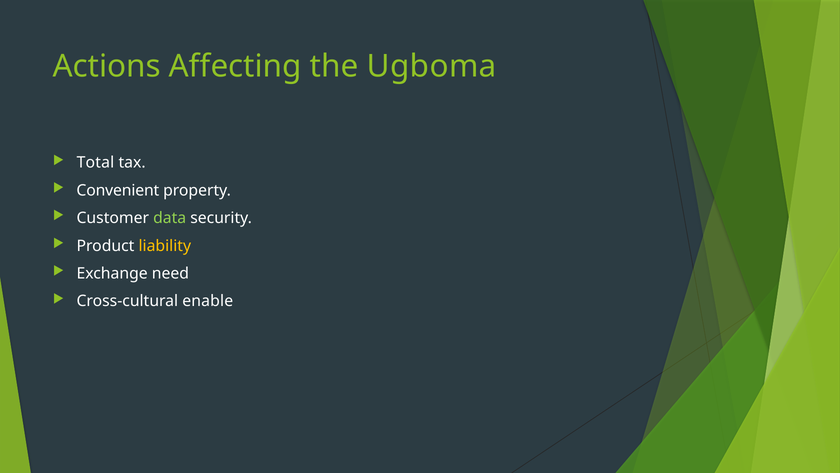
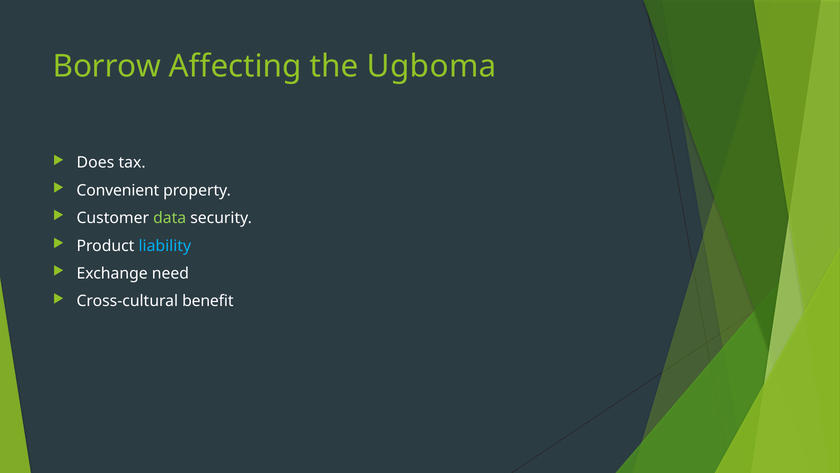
Actions: Actions -> Borrow (107, 66)
Total: Total -> Does (95, 163)
liability colour: yellow -> light blue (165, 246)
enable: enable -> benefit (208, 301)
